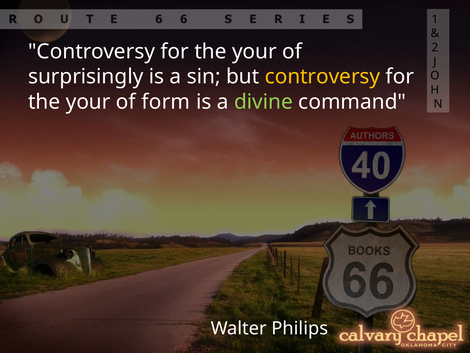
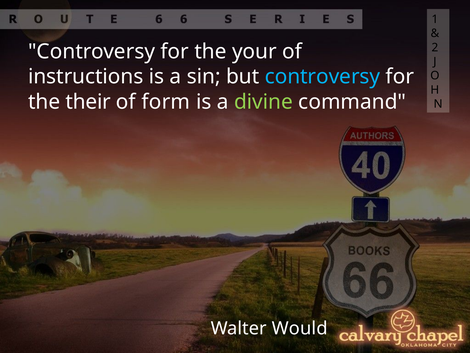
surprisingly: surprisingly -> instructions (86, 77)
controversy colour: yellow -> light blue (323, 77)
your: your -> their (88, 102)
Philips: Philips -> Would (300, 328)
